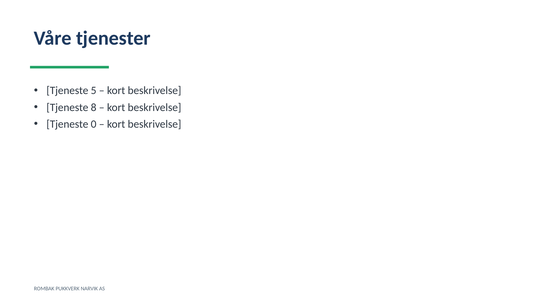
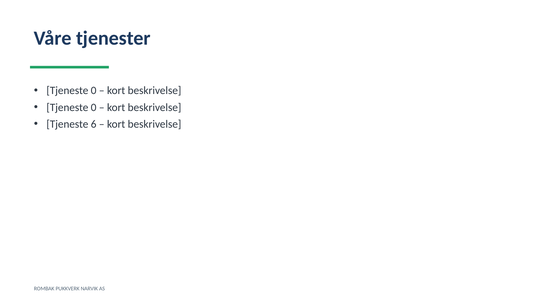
5: 5 -> 0 (94, 90)
8: 8 -> 0 (94, 107)
0: 0 -> 6 (94, 124)
